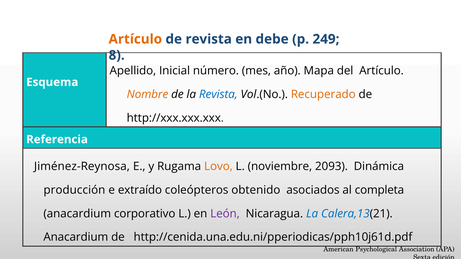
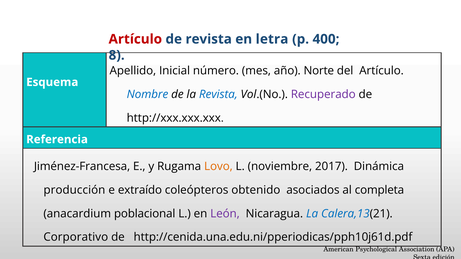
Artículo colour: orange -> red (135, 39)
debe: debe -> letra (272, 39)
249: 249 -> 400 (326, 39)
Mapa: Mapa -> Norte (319, 71)
Nombre colour: orange -> blue (147, 94)
Recuperado colour: orange -> purple (323, 94)
Jiménez-Reynosa: Jiménez-Reynosa -> Jiménez-Francesa (82, 167)
2093: 2093 -> 2017 (331, 167)
corporativo: corporativo -> poblacional (145, 214)
Anacardium: Anacardium -> Corporativo (76, 237)
